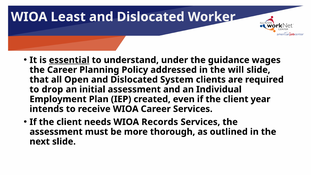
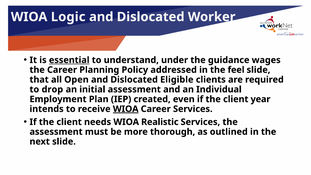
Least: Least -> Logic (68, 17)
will: will -> feel (236, 70)
System: System -> Eligible (177, 80)
WIOA underline: none -> present (126, 109)
Records: Records -> Realistic (160, 122)
